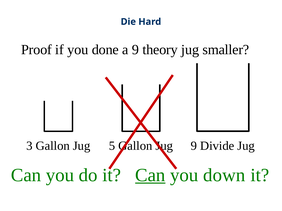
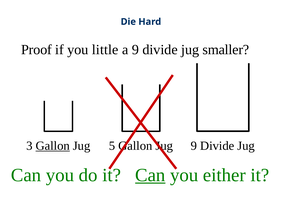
done: done -> little (105, 50)
a 9 theory: theory -> divide (160, 50)
Gallon underline: none -> present (53, 146)
down: down -> either (224, 175)
